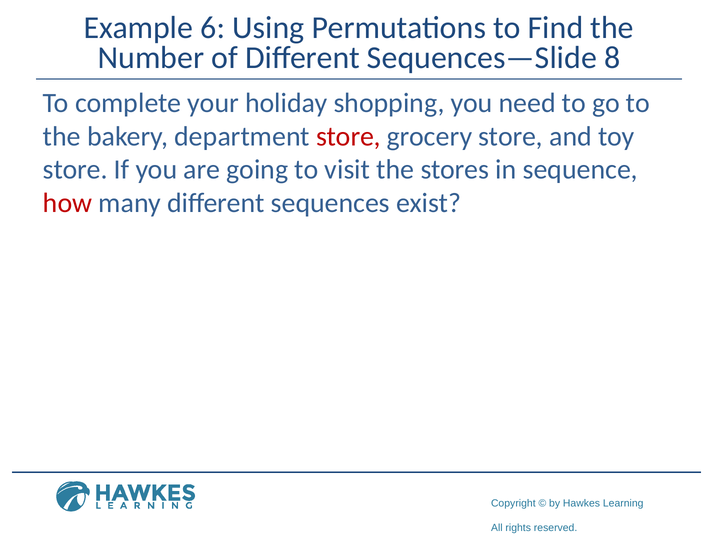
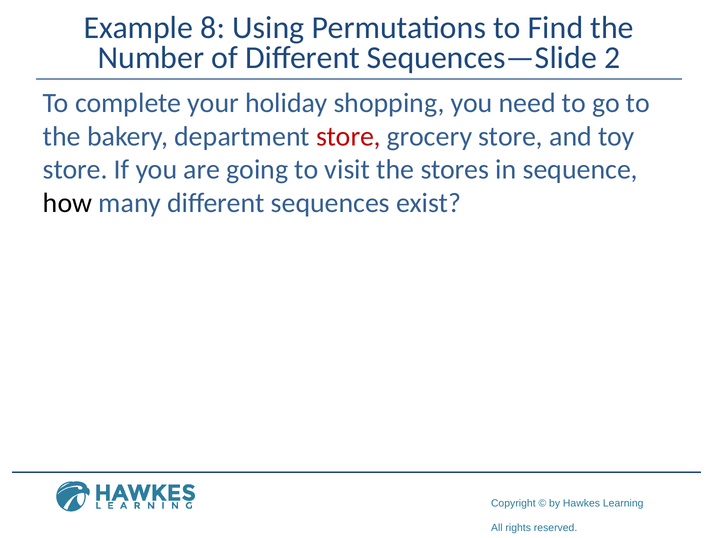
6: 6 -> 8 (213, 28)
8: 8 -> 2 (612, 58)
how colour: red -> black (68, 203)
